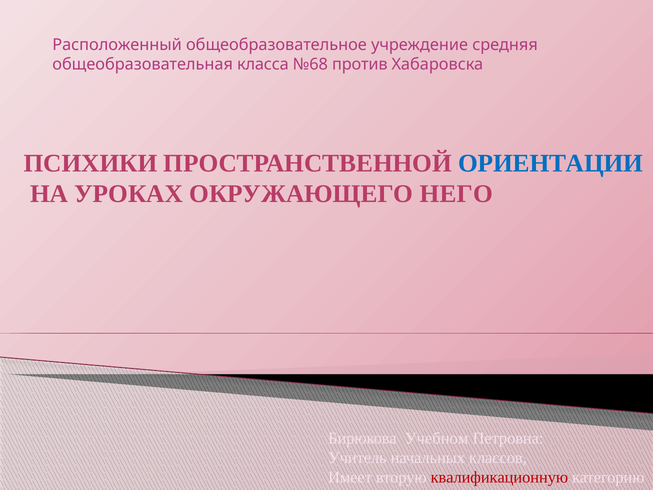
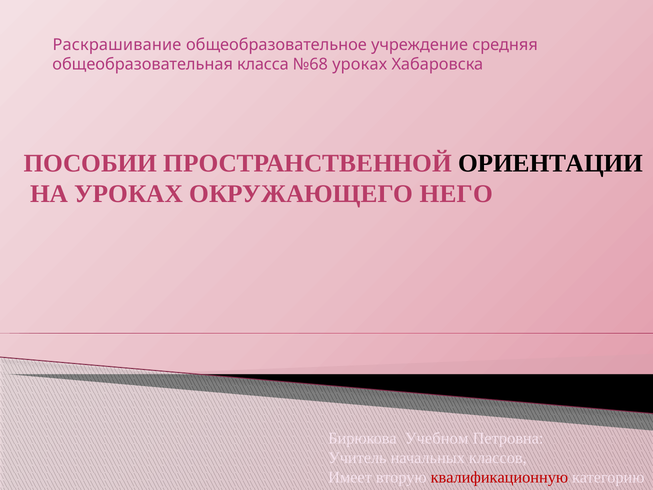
Расположенный: Расположенный -> Раскрашивание (117, 45)
№68 против: против -> уроках (360, 64)
ПСИХИКИ: ПСИХИКИ -> ПОСОБИИ (90, 163)
ОРИЕНТАЦИИ colour: blue -> black (551, 163)
